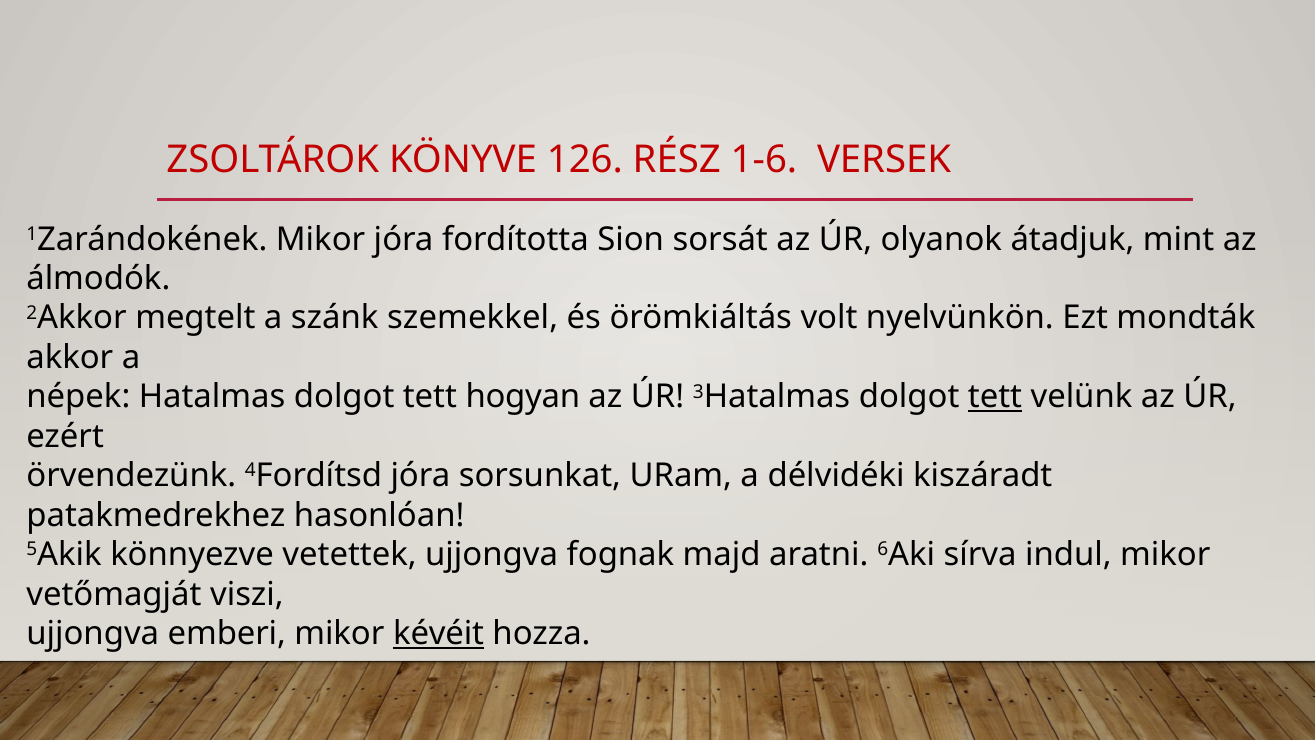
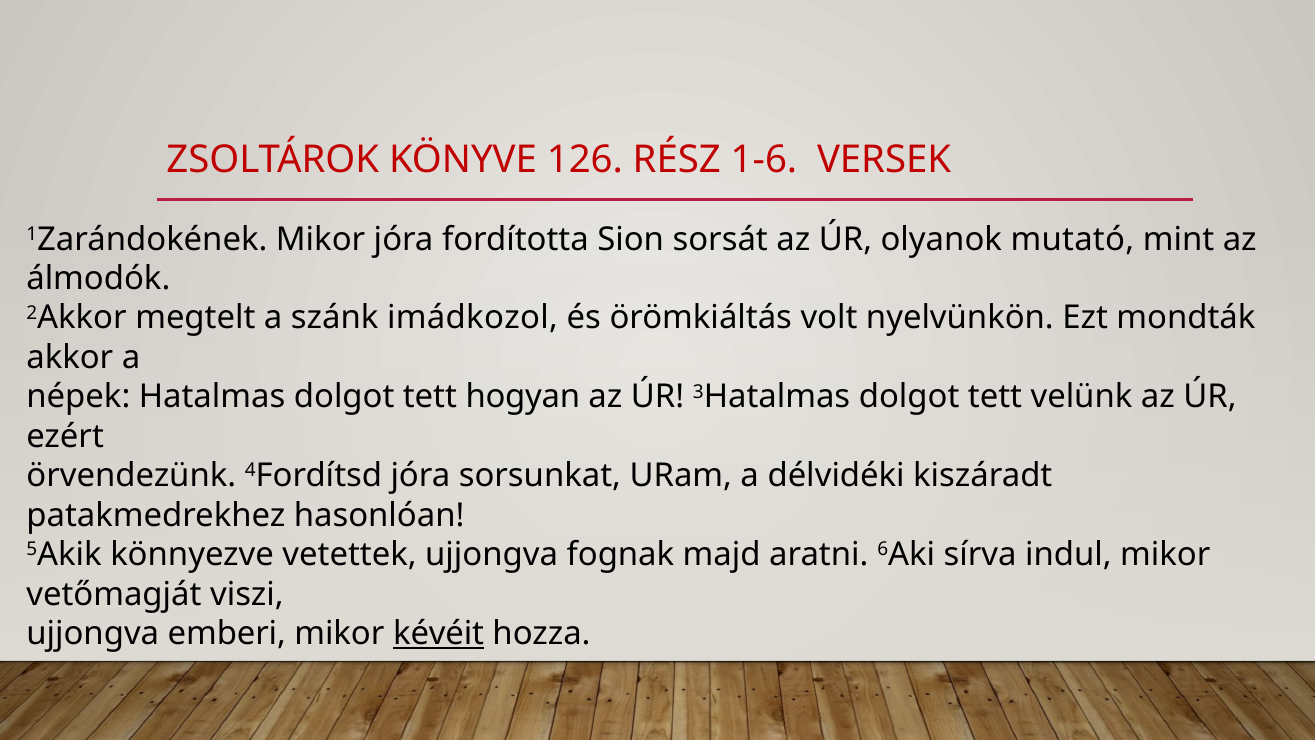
átadjuk: átadjuk -> mutató (1072, 239)
szemekkel: szemekkel -> imádkozol (472, 318)
tett underline: present -> none (995, 397)
